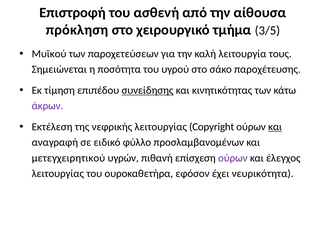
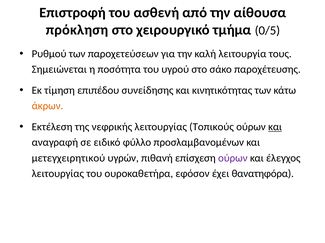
3/5: 3/5 -> 0/5 (267, 31)
Μυϊκού: Μυϊκού -> Ρυθμού (49, 54)
συνείδησης underline: present -> none (148, 91)
άκρων colour: purple -> orange (47, 106)
Copyright: Copyright -> Τοπικούς (212, 127)
νευρικότητα: νευρικότητα -> θανατηφόρα (263, 174)
